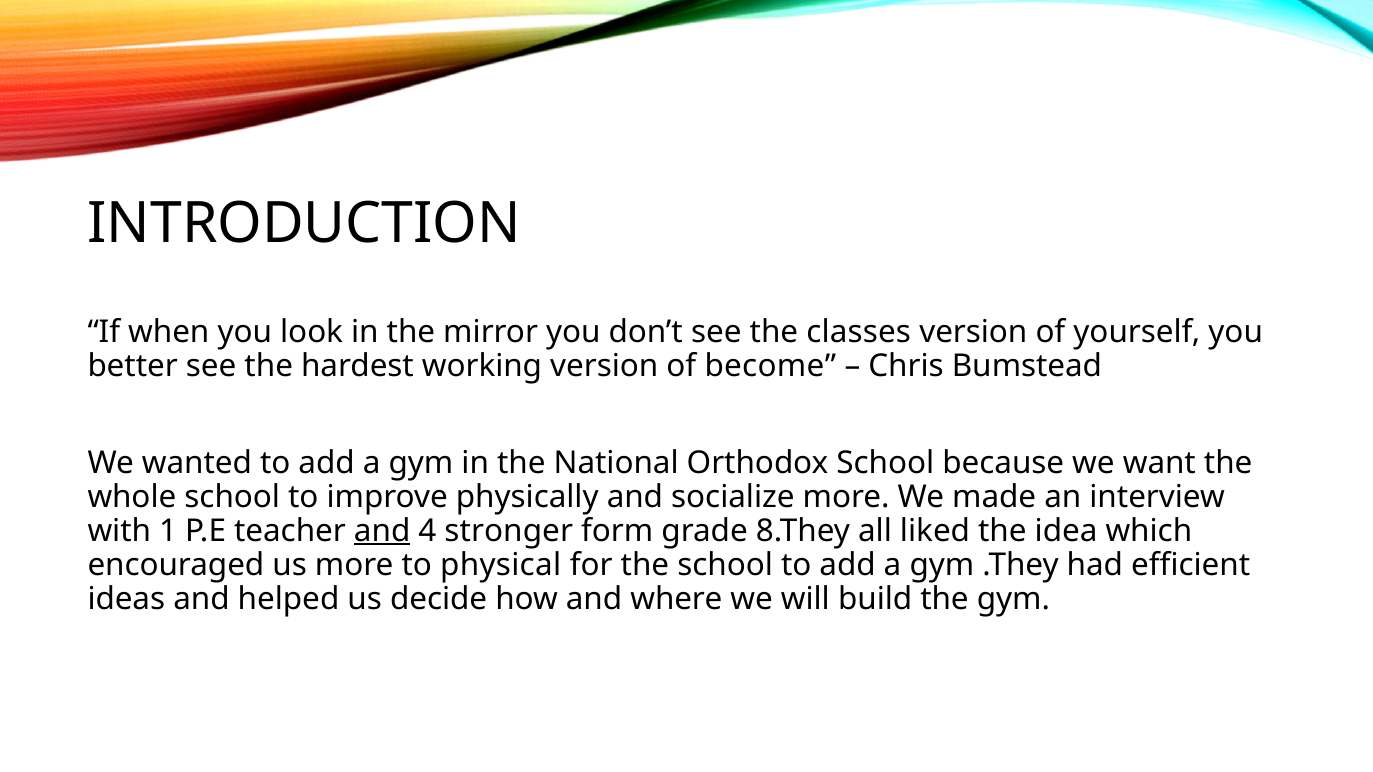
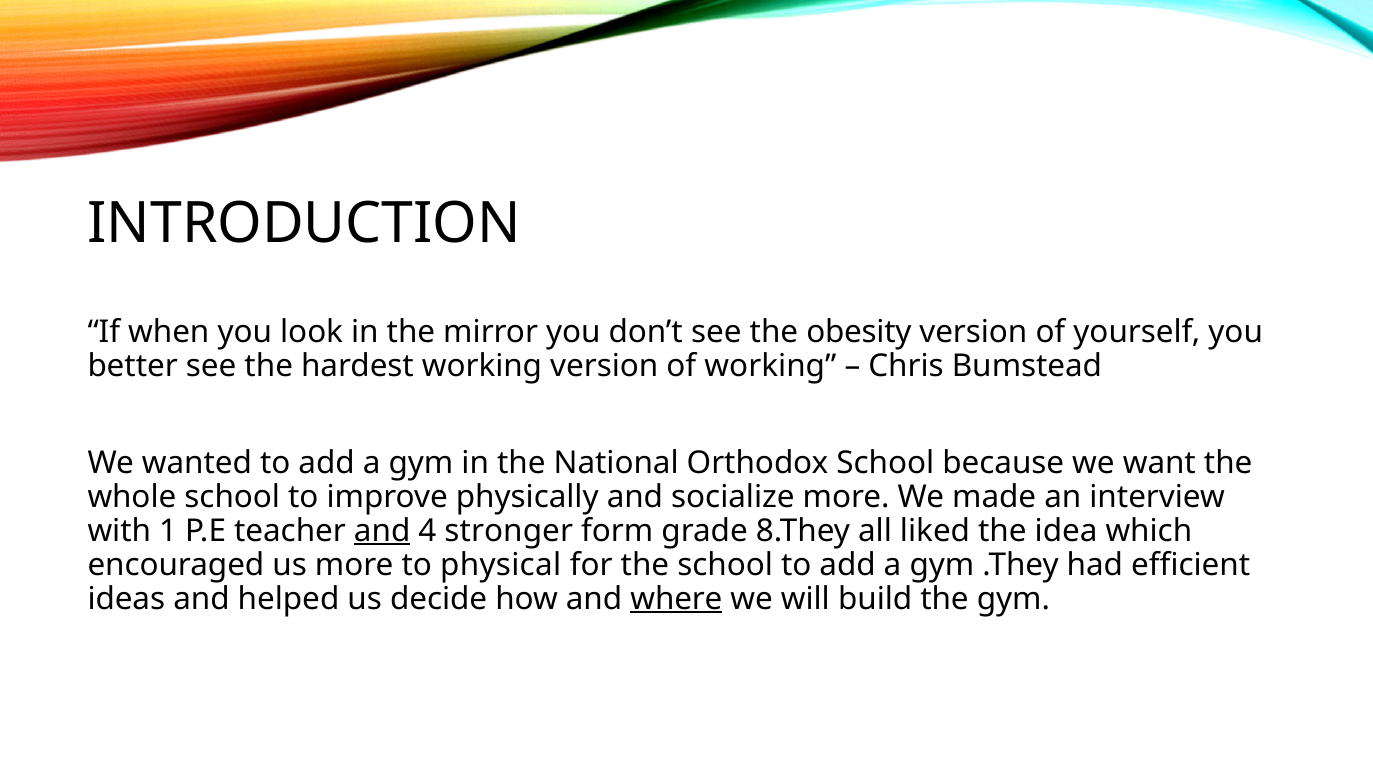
classes: classes -> obesity (859, 332)
of become: become -> working (770, 366)
where underline: none -> present (676, 599)
